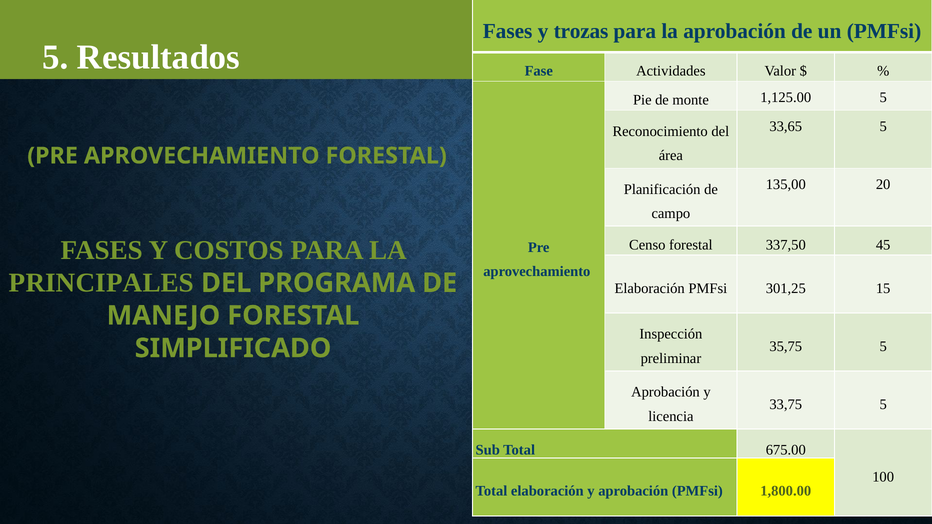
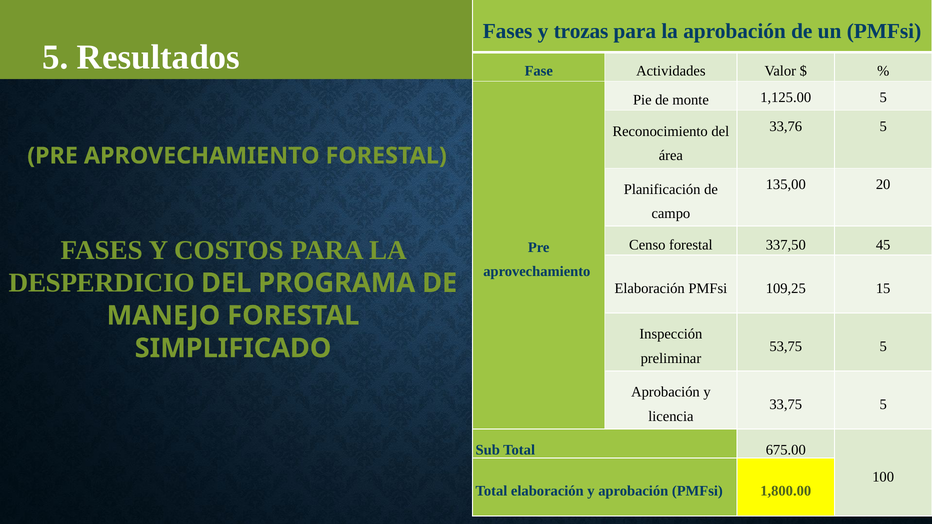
33,65: 33,65 -> 33,76 (786, 126)
PRINCIPALES: PRINCIPALES -> DESPERDICIO (102, 283)
301,25: 301,25 -> 109,25 (786, 288)
35,75: 35,75 -> 53,75 (786, 346)
